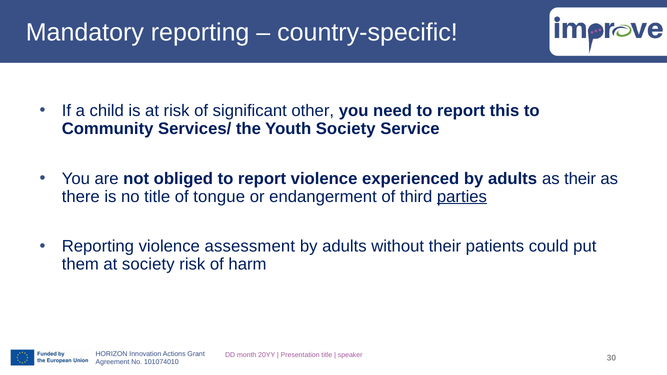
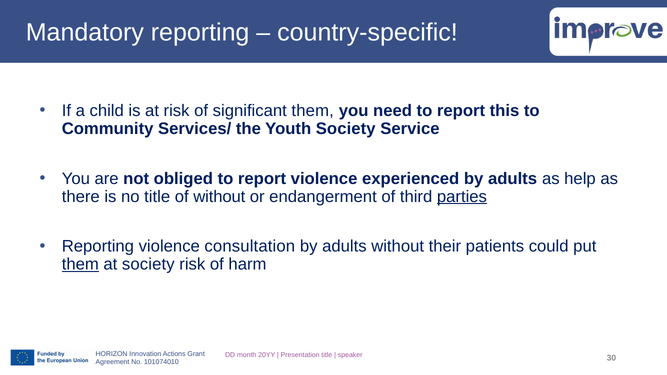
significant other: other -> them (313, 111)
as their: their -> help (580, 179)
of tongue: tongue -> without (219, 197)
assessment: assessment -> consultation (250, 247)
them underline: none -> present (80, 265)
